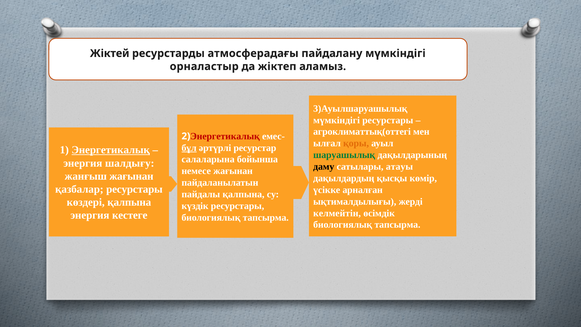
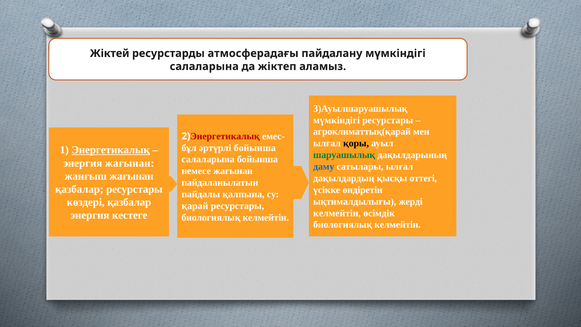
орналастыр: орналастыр -> салаларына (204, 66)
агроклиматтық(оттегі: агроклиматтық(оттегі -> агроклиматтық(қарай (362, 132)
қоры colour: orange -> black (356, 143)
бұл underline: present -> none (189, 148)
әртүрлі ресурстар: ресурстар -> бойынша (255, 148)
энергия шалдығу: шалдығу -> жағынан (130, 163)
даму colour: black -> blue (324, 167)
сатылары атауы: атауы -> ылғал (400, 167)
көмір: көмір -> оттегі (423, 178)
арналған: арналған -> өндіретін (363, 190)
көздері қалпына: қалпына -> қазбалар (129, 202)
күздік: күздік -> қарай (195, 206)
тапсырма: тапсырма -> келмейтін (266, 217)
тапсырма: тапсырма -> келмейтін (398, 225)
